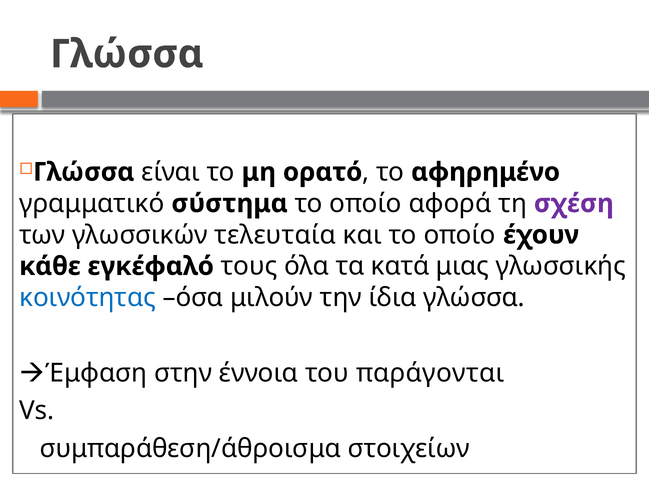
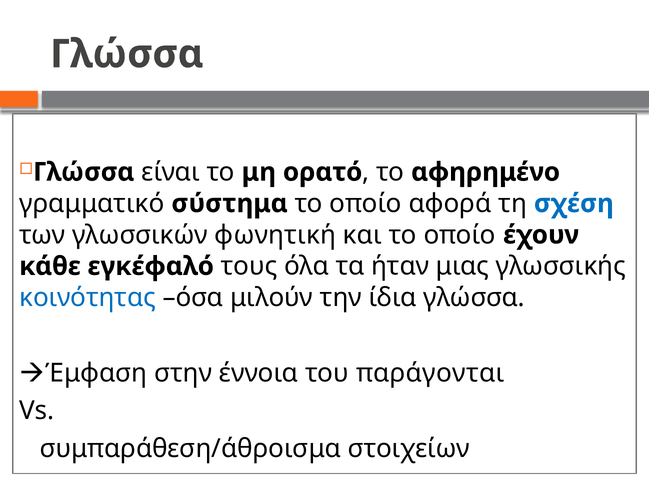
σχέση colour: purple -> blue (574, 203)
τελευταία: τελευταία -> φωνητική (275, 235)
κατά: κατά -> ήταν (400, 266)
